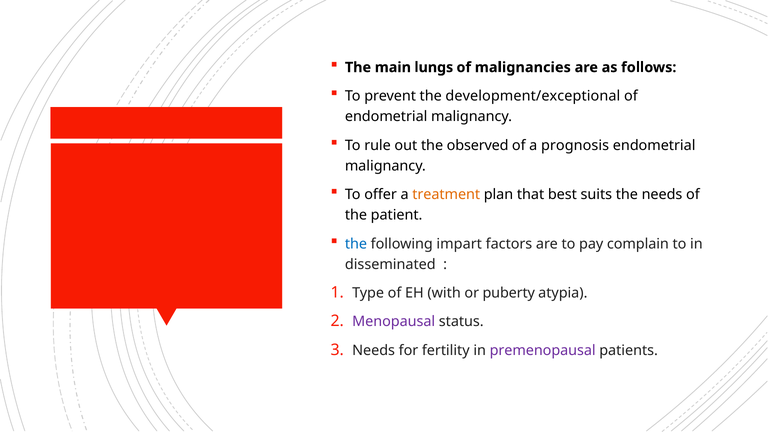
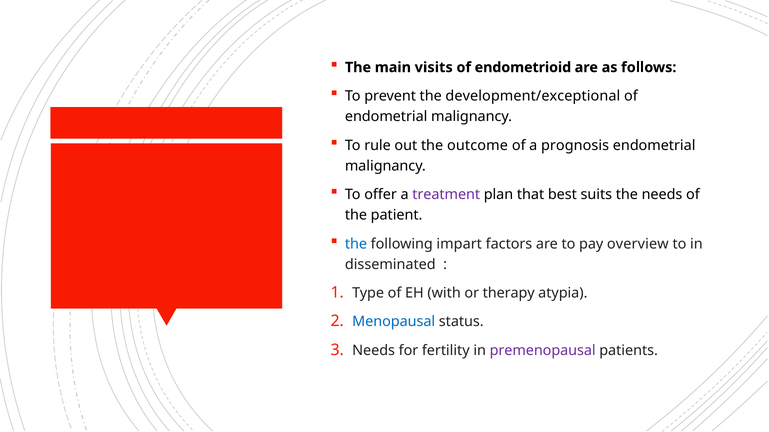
lungs: lungs -> visits (434, 67)
malignancies: malignancies -> endometrioid (523, 67)
observed: observed -> outcome (478, 145)
treatment colour: orange -> purple (446, 195)
complain: complain -> overview (638, 244)
puberty: puberty -> therapy (509, 293)
Menopausal colour: purple -> blue (394, 322)
